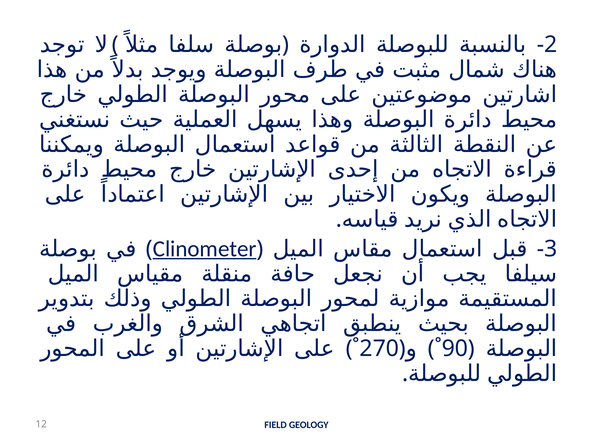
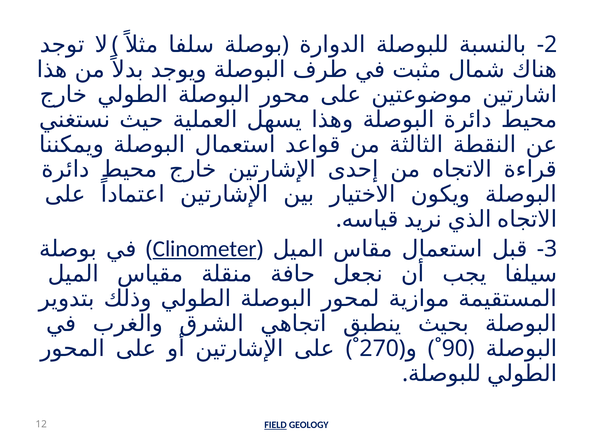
FIELD underline: none -> present (276, 425)
